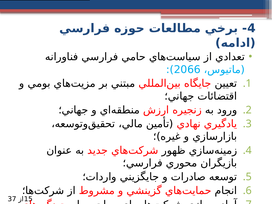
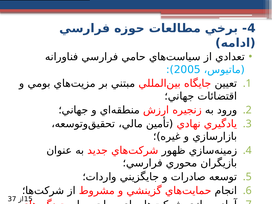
2066: 2066 -> 2005 (187, 70)
